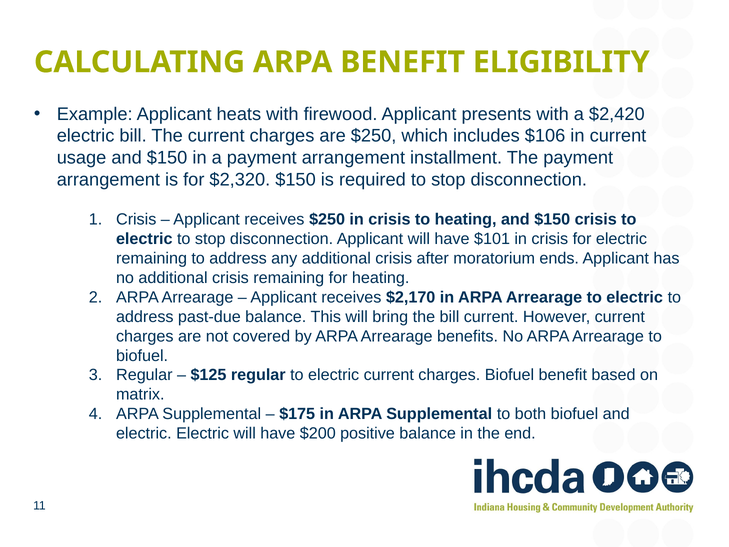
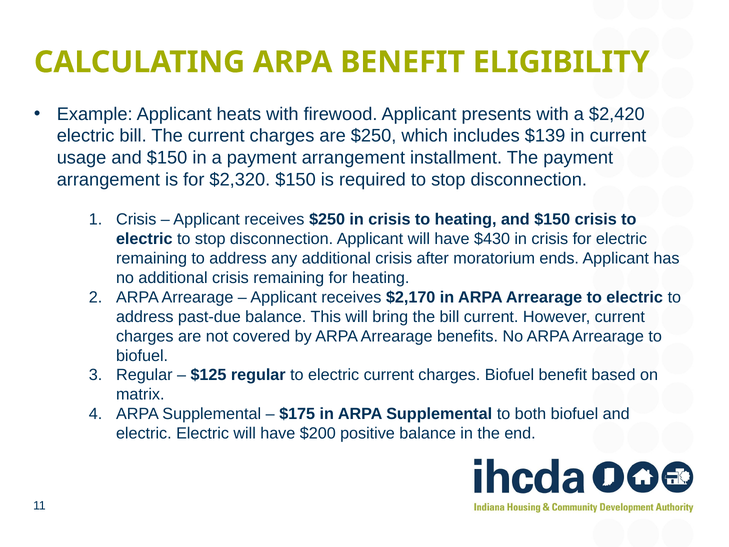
$106: $106 -> $139 (545, 136)
$101: $101 -> $430 (492, 239)
